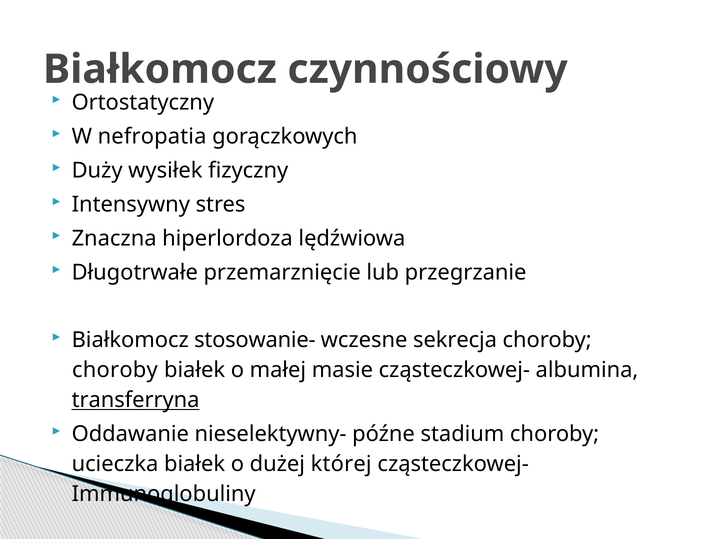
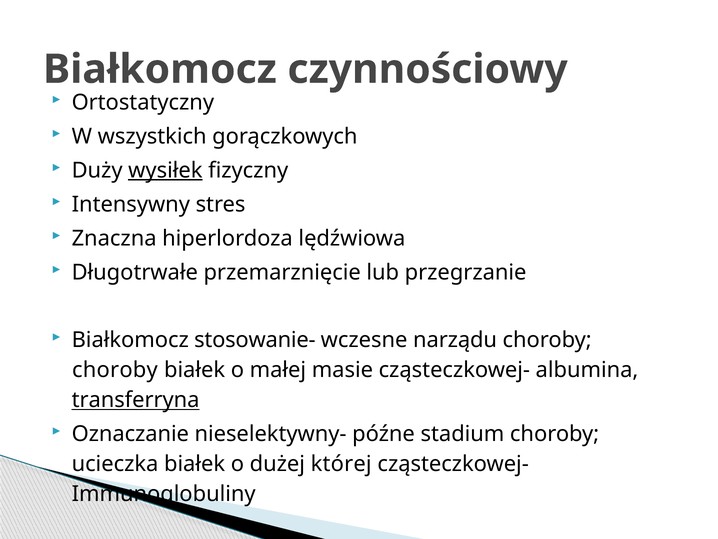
nefropatia: nefropatia -> wszystkich (152, 136)
wysiłek underline: none -> present (165, 170)
sekrecja: sekrecja -> narządu (455, 340)
Oddawanie: Oddawanie -> Oznaczanie (130, 434)
